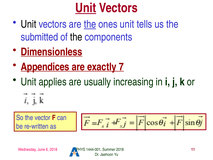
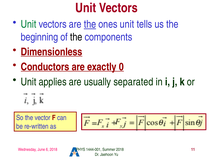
Unit underline: present -> none (86, 8)
Unit colour: black -> green (29, 24)
submitted: submitted -> beginning (39, 37)
Appendices: Appendices -> Conductors (45, 67)
7: 7 -> 0 (121, 67)
increasing: increasing -> separated (133, 82)
